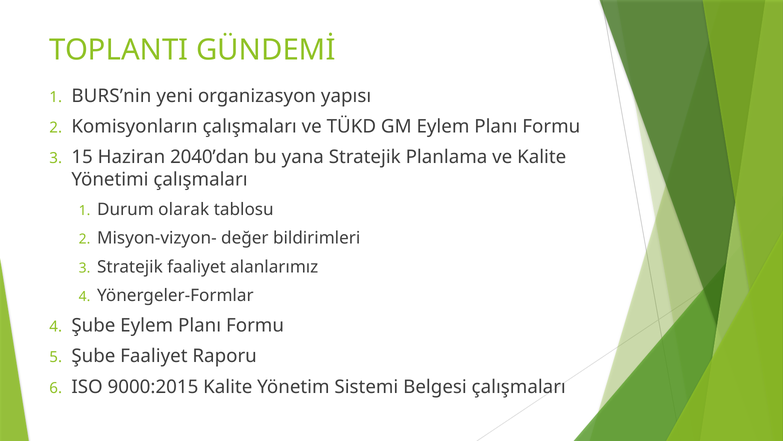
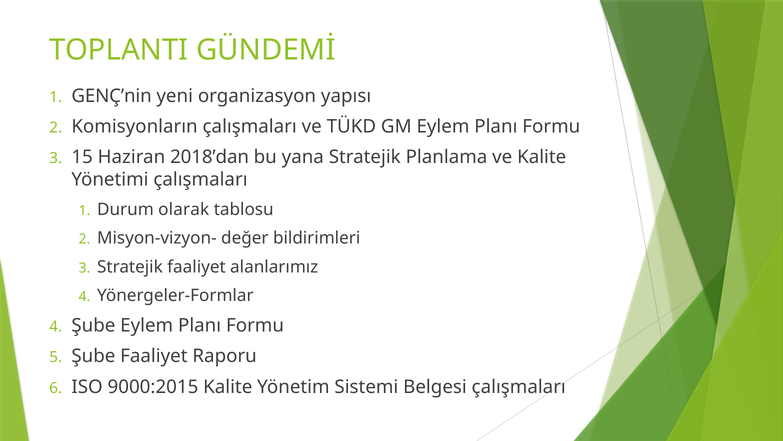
BURS’nin: BURS’nin -> GENÇ’nin (112, 96)
2040’dan: 2040’dan -> 2018’dan (210, 157)
